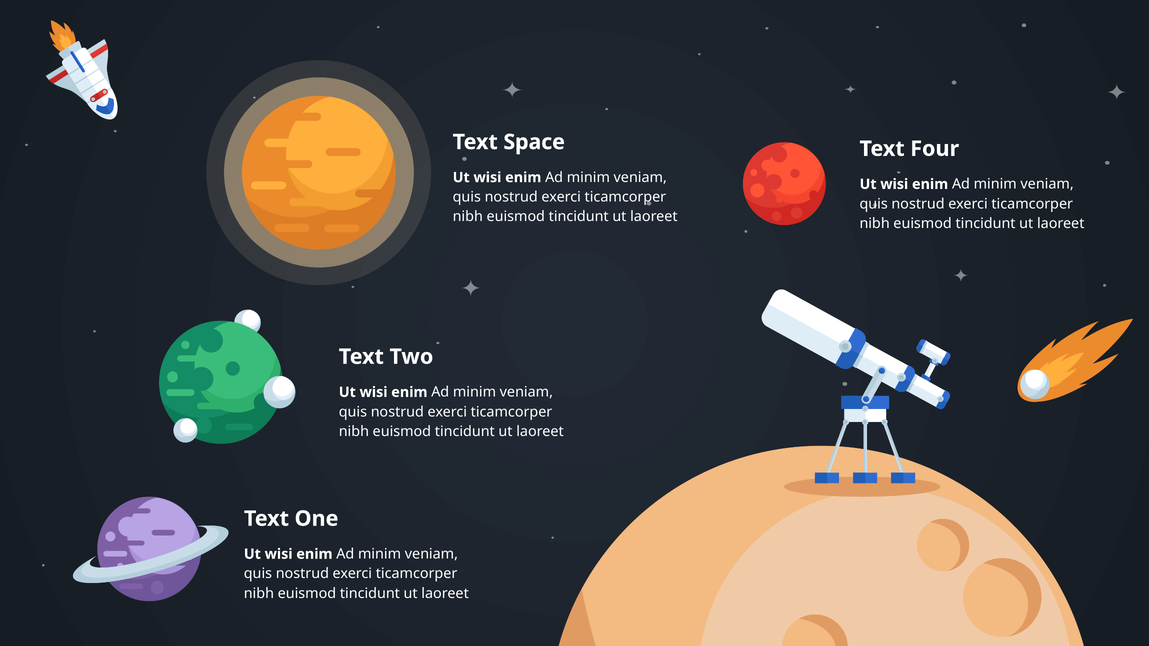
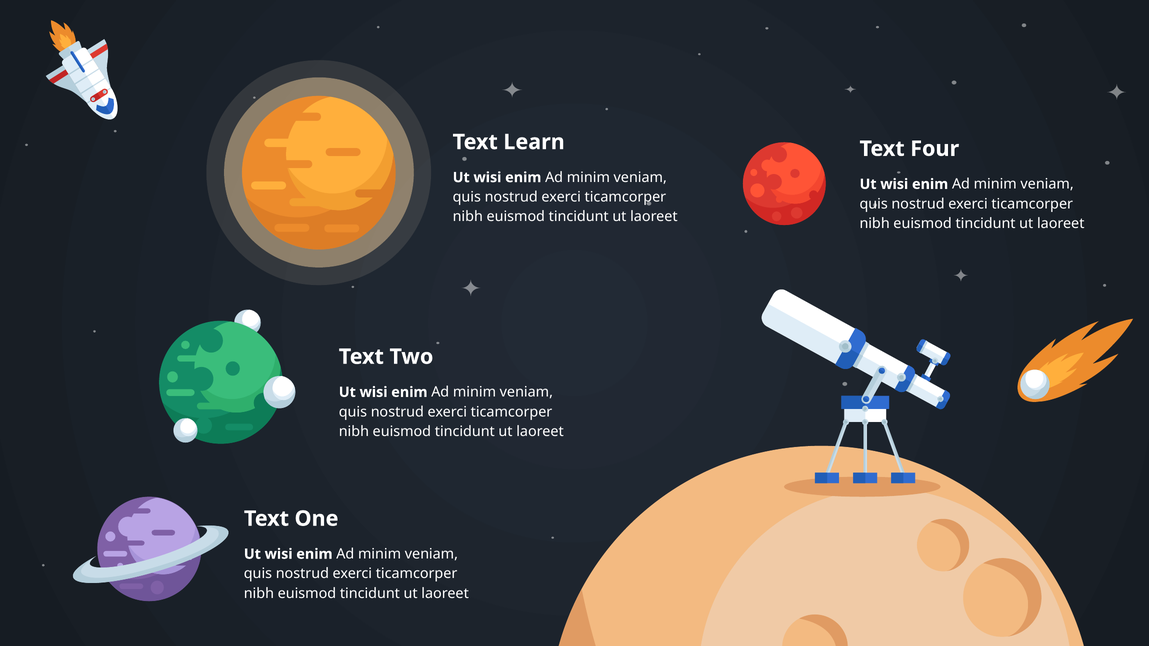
Space: Space -> Learn (534, 142)
